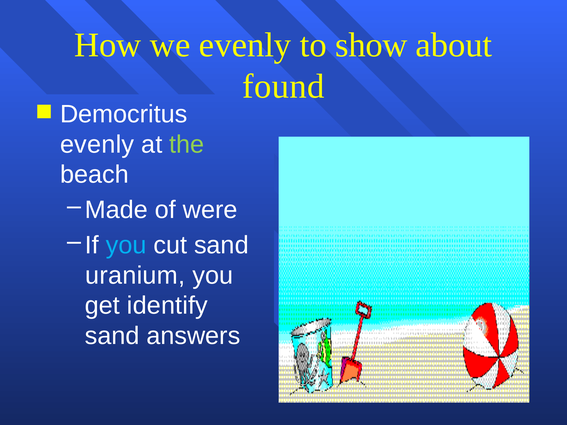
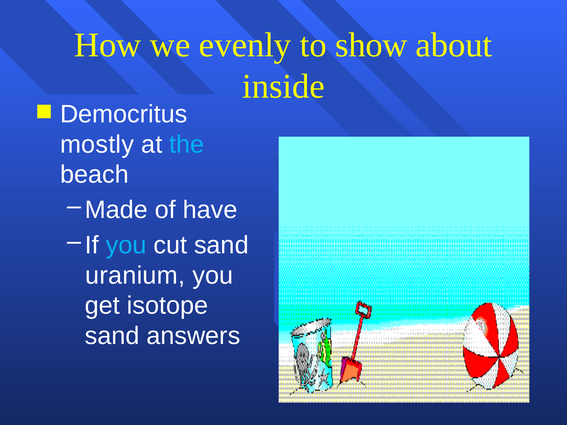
found: found -> inside (283, 87)
evenly: evenly -> mostly (97, 144)
the colour: light green -> light blue (187, 144)
were: were -> have (210, 210)
identify: identify -> isotope (168, 306)
